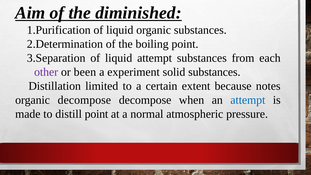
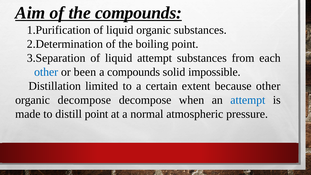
the diminished: diminished -> compounds (139, 13)
other colour: purple -> blue (46, 72)
a experiment: experiment -> compounds (134, 72)
solid substances: substances -> impossible (214, 72)
because notes: notes -> other (268, 86)
